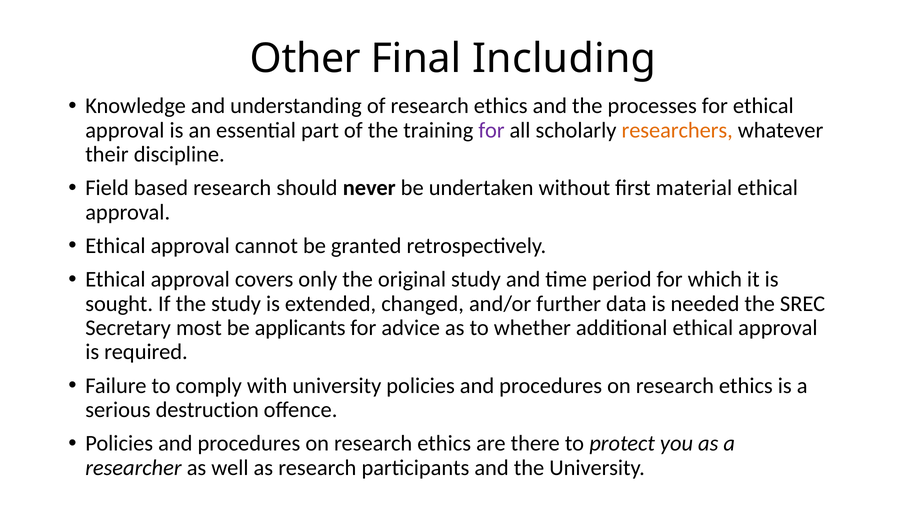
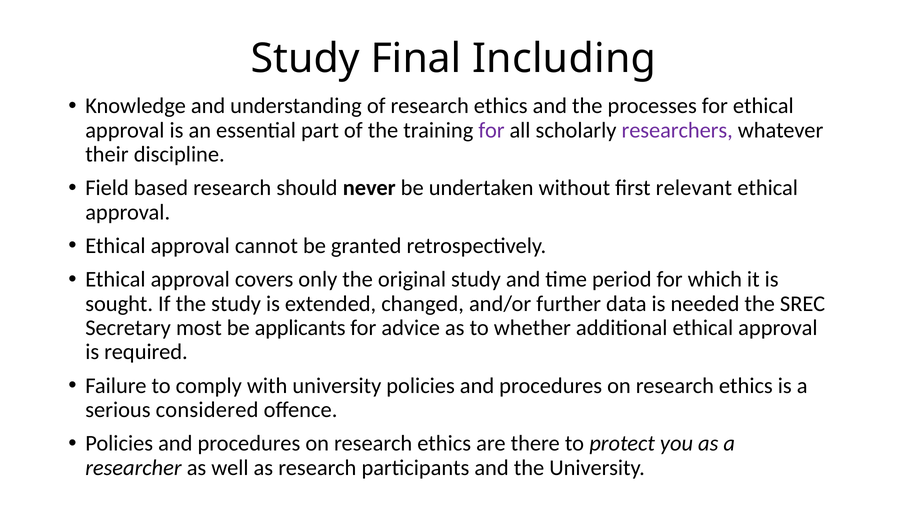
Other: Other -> Study (305, 58)
researchers colour: orange -> purple (677, 130)
material: material -> relevant (694, 188)
destruction: destruction -> considered (207, 410)
